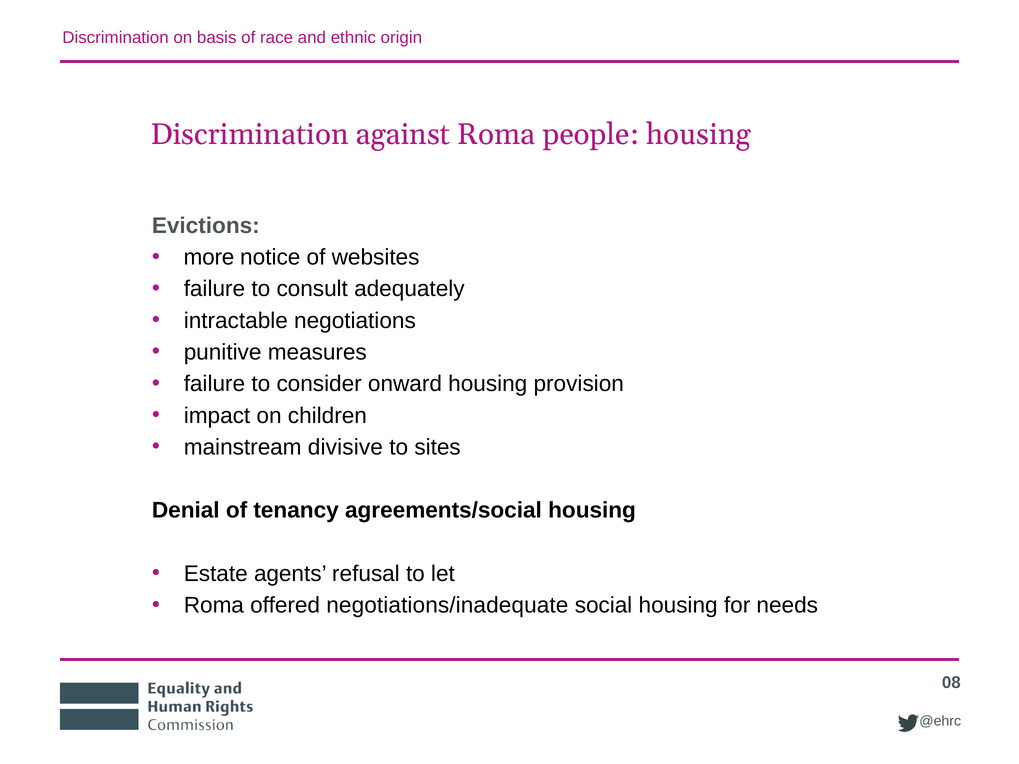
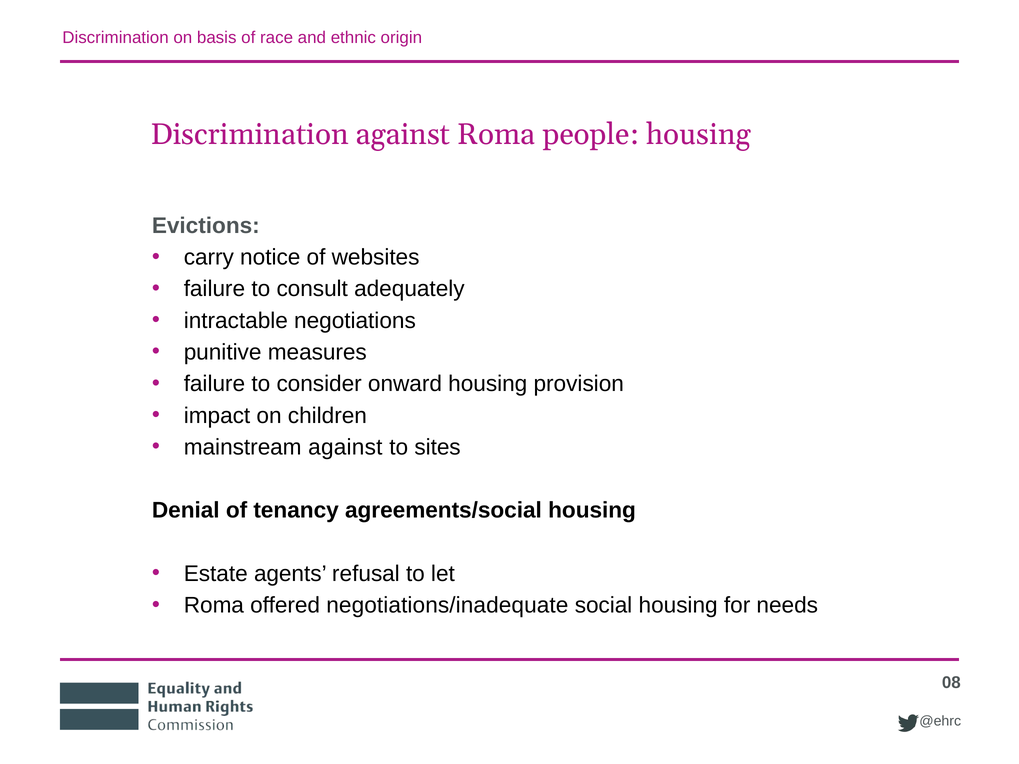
more: more -> carry (209, 257)
mainstream divisive: divisive -> against (345, 447)
